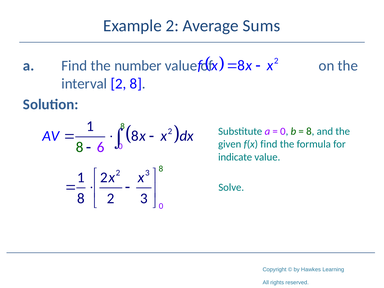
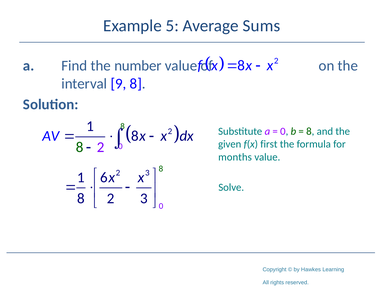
Example 2: 2 -> 5 (172, 26)
interval 2: 2 -> 9 (118, 84)
f(x find: find -> first (269, 144)
6: 6 -> 2 (101, 147)
indicate: indicate -> months (235, 157)
2: 2 -> 6 (104, 177)
